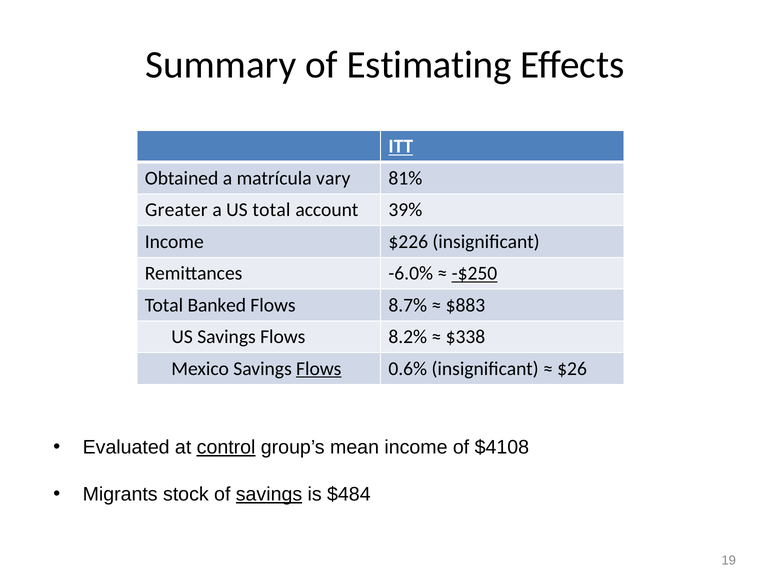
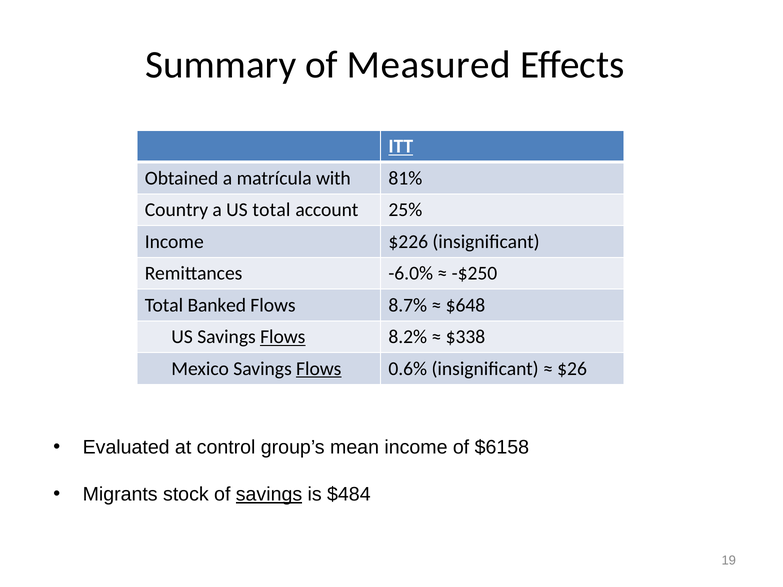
Estimating: Estimating -> Measured (429, 65)
vary: vary -> with (333, 178)
Greater: Greater -> Country (176, 210)
39%: 39% -> 25% (405, 210)
-$250 underline: present -> none (474, 274)
$883: $883 -> $648 (465, 305)
Flows underline: none -> present (283, 337)
control underline: present -> none (226, 448)
$4108: $4108 -> $6158 (502, 448)
